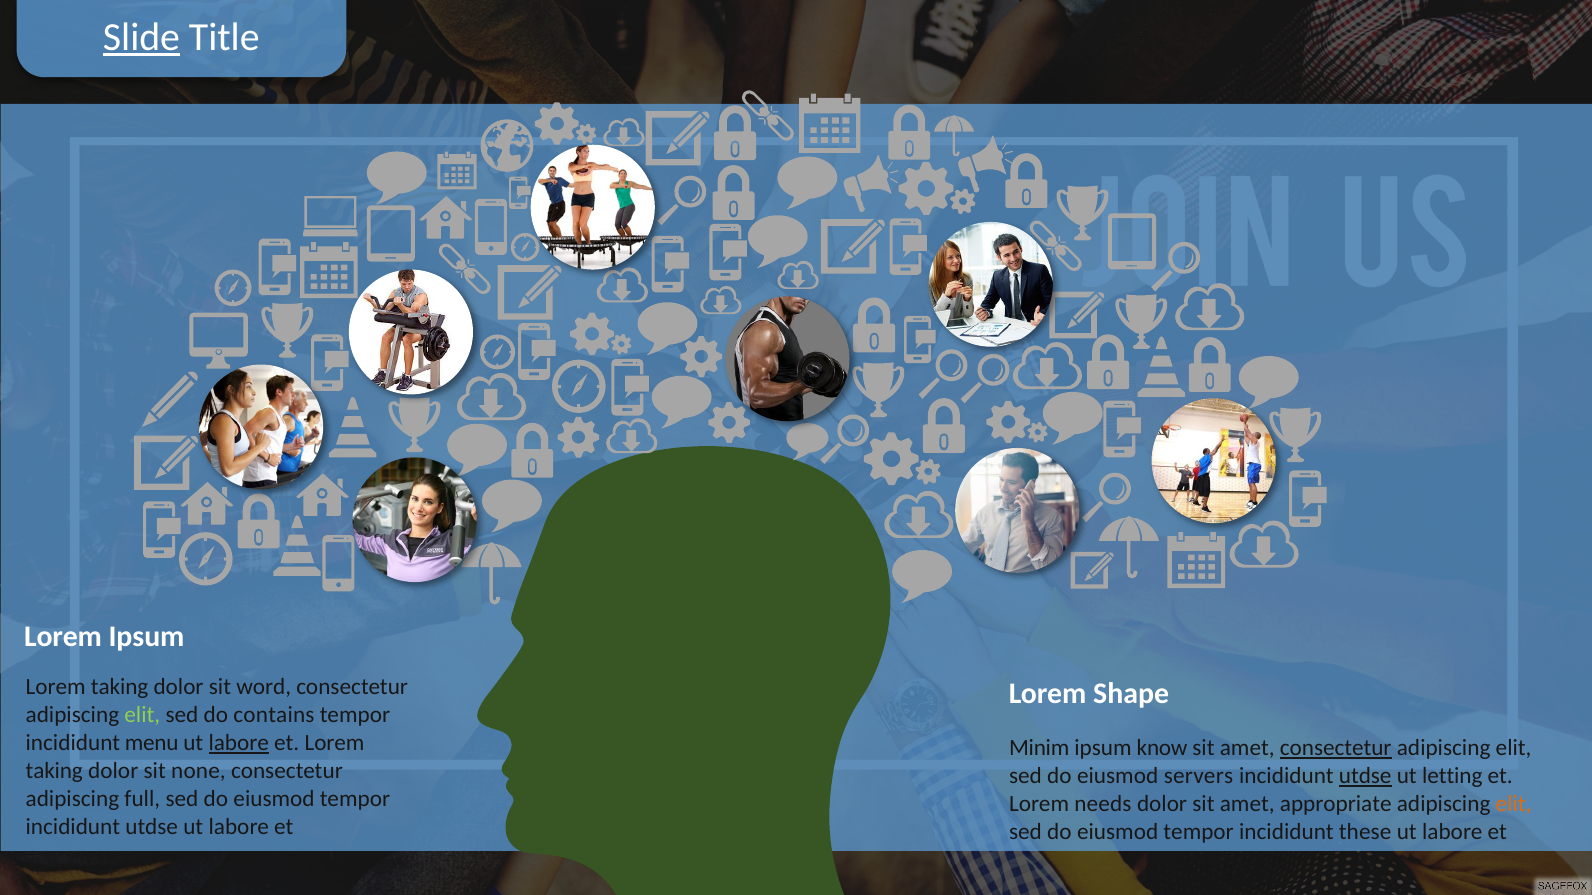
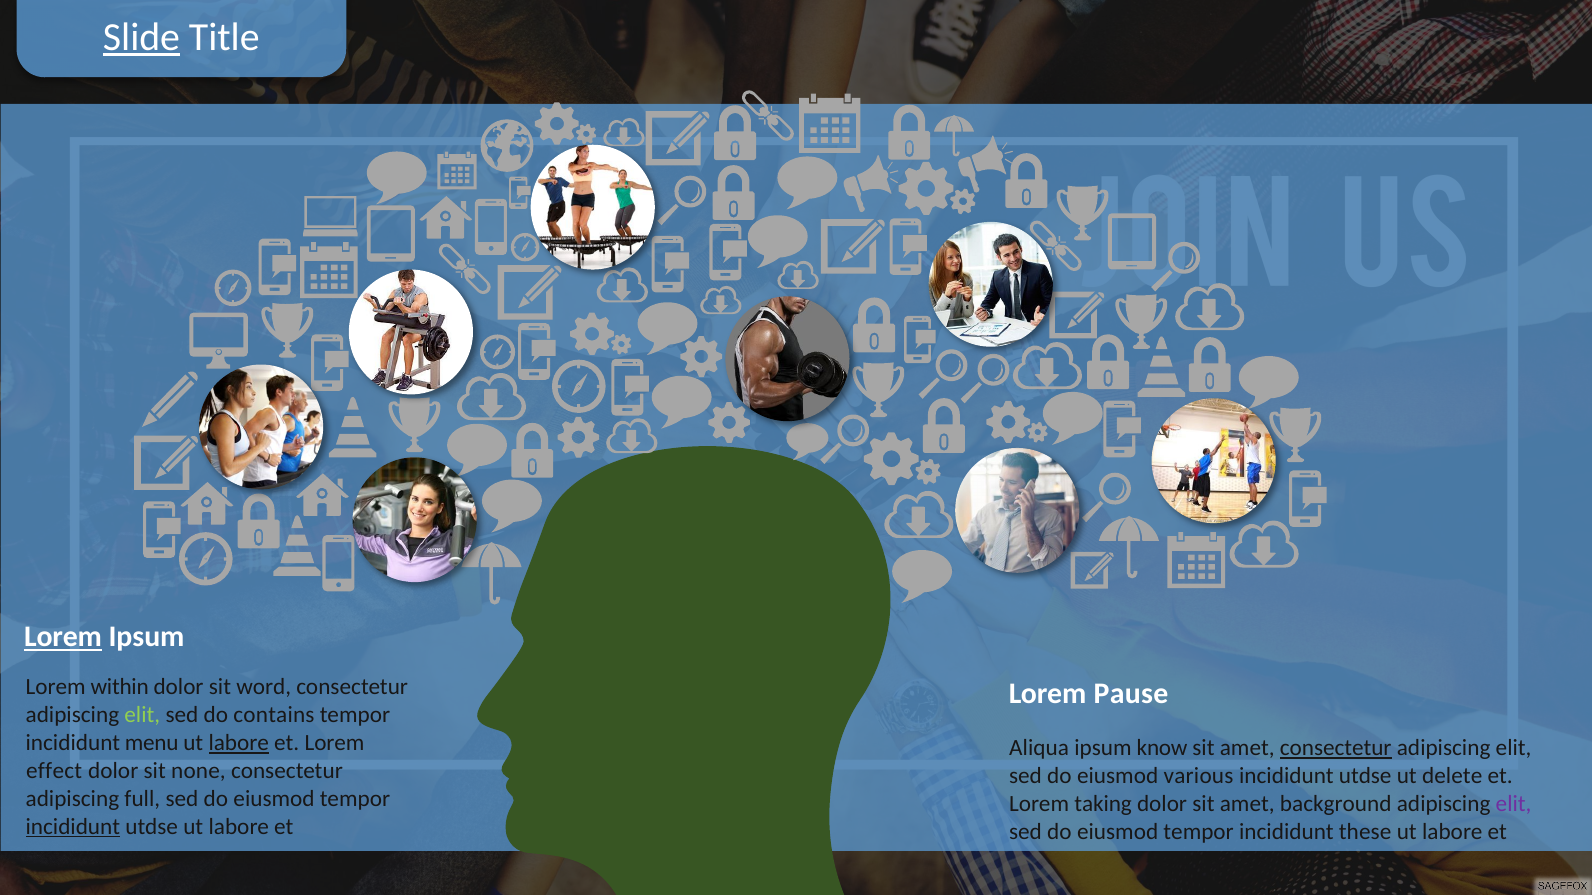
Lorem underline: none -> present (63, 637)
taking: taking -> within (120, 688)
Shape: Shape -> Pause (1131, 694)
Minim: Minim -> Aliqua (1039, 748)
taking: taking -> effect (54, 771)
servers: servers -> various (1199, 776)
utdse underline: present -> none (1365, 776)
letting: letting -> delete (1452, 776)
needs: needs -> taking (1103, 804)
appropriate: appropriate -> background (1336, 804)
elit colour: orange -> purple (1514, 804)
incididunt underline: none -> present (73, 827)
